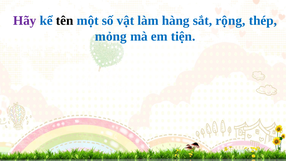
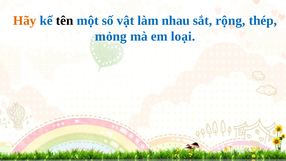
Hãy colour: purple -> orange (25, 21)
hàng: hàng -> nhau (176, 21)
tiện: tiện -> loại (183, 36)
